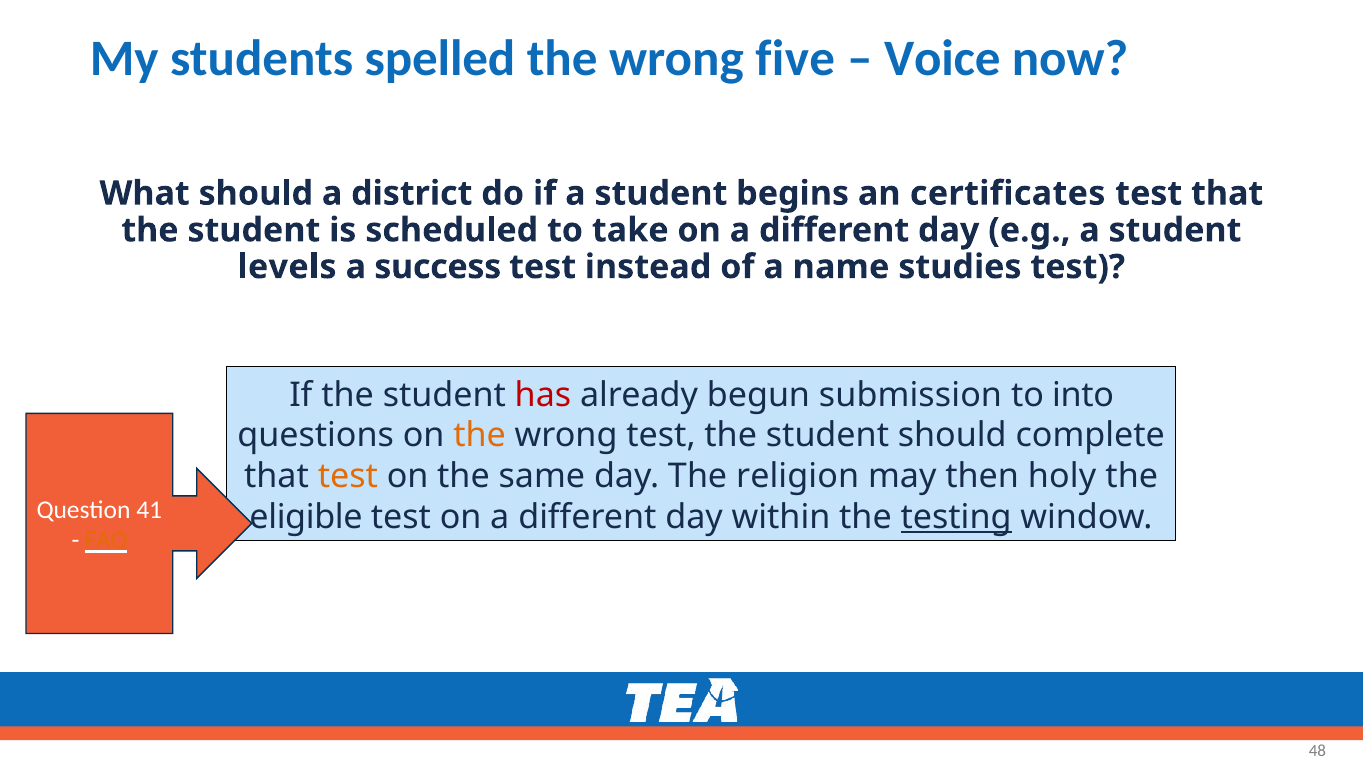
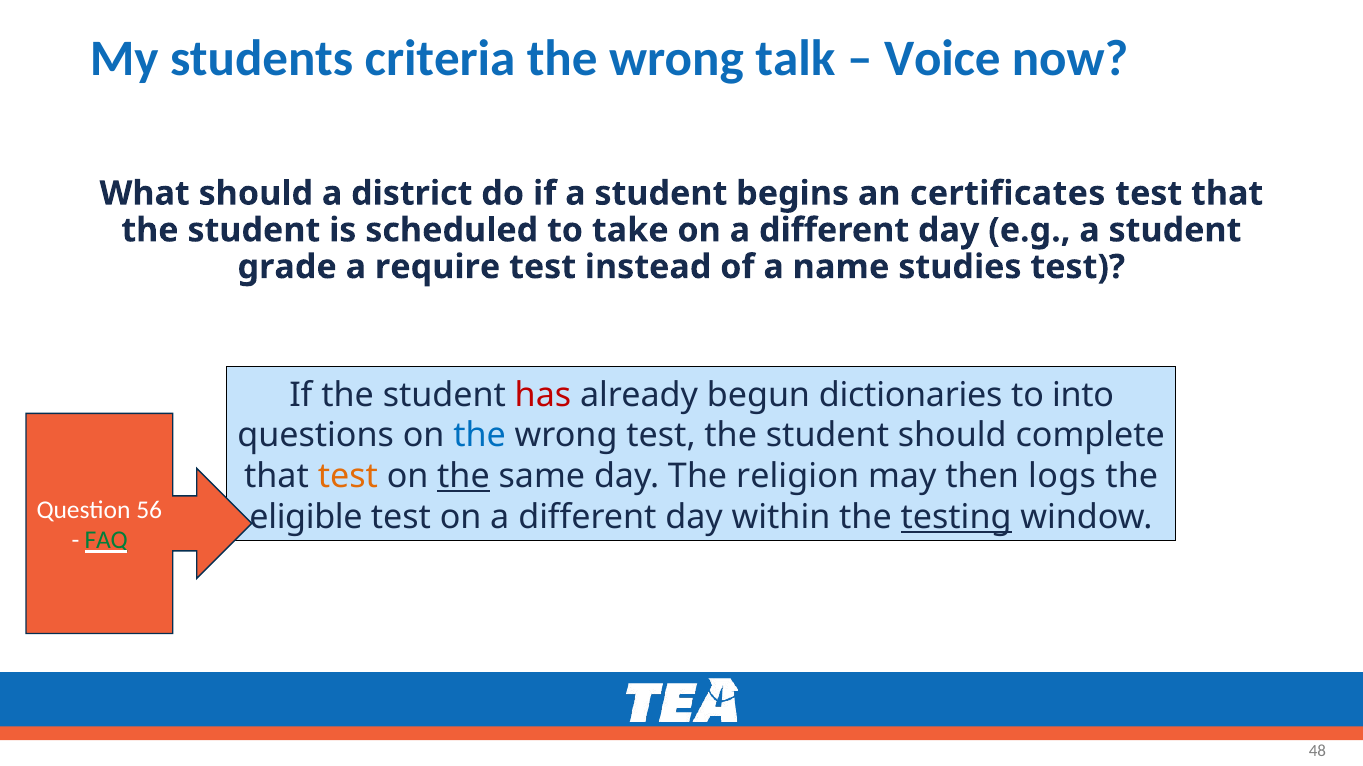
spelled: spelled -> criteria (440, 59)
five: five -> talk (795, 59)
levels: levels -> grade (287, 267)
success: success -> require (438, 267)
submission: submission -> dictionaries (911, 395)
the colour: orange -> blue (480, 436)
the underline: none -> present (463, 477)
holy: holy -> logs (1062, 477)
41: 41 -> 56 (149, 510)
FAQ colour: orange -> green (106, 541)
